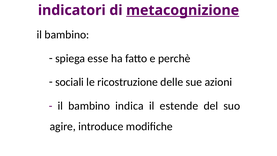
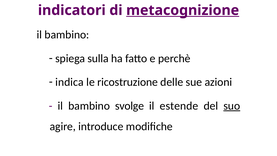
esse: esse -> sulla (98, 58)
sociali: sociali -> indica (69, 82)
indica: indica -> svolge (130, 106)
suo underline: none -> present (232, 106)
